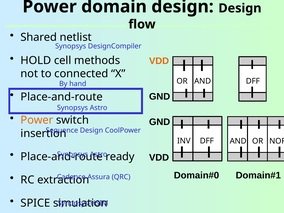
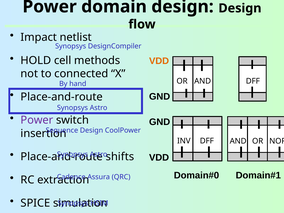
Shared: Shared -> Impact (39, 37)
Power colour: orange -> purple (37, 120)
ready: ready -> shifts (120, 157)
